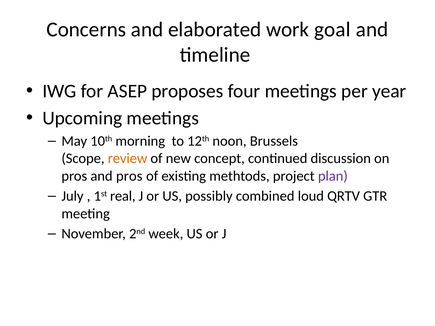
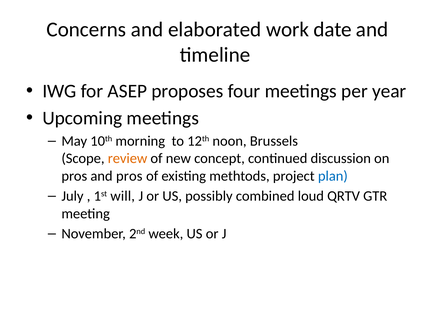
goal: goal -> date (333, 29)
plan colour: purple -> blue (333, 176)
real: real -> will (123, 196)
